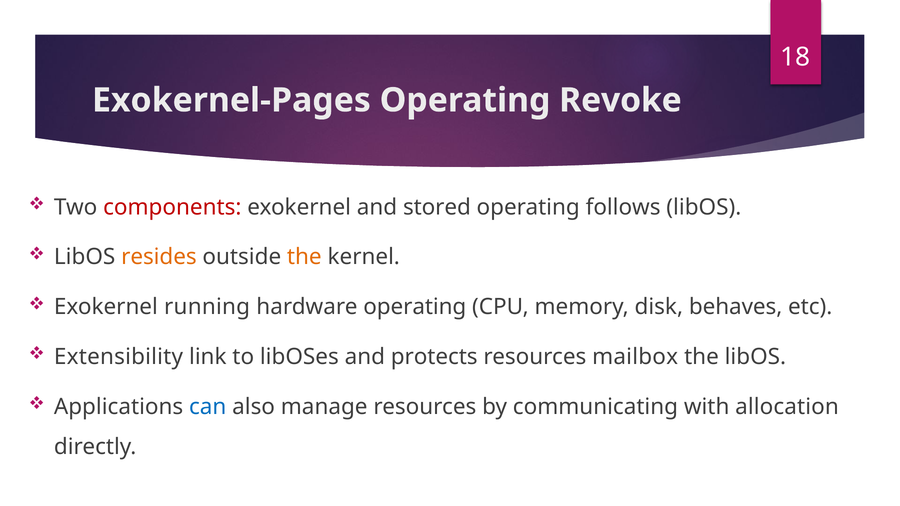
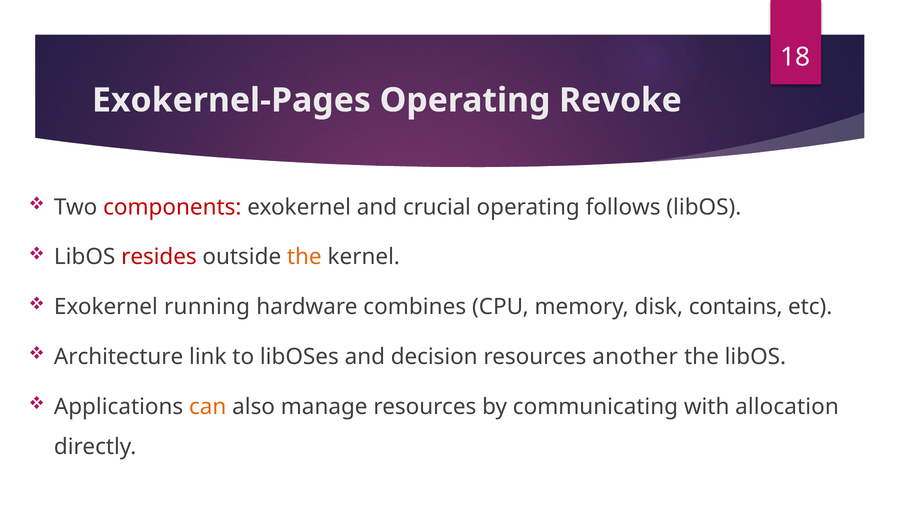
stored: stored -> crucial (437, 207)
resides colour: orange -> red (159, 257)
hardware operating: operating -> combines (415, 307)
behaves: behaves -> contains (736, 307)
Extensibility: Extensibility -> Architecture (119, 357)
protects: protects -> decision (434, 357)
mailbox: mailbox -> another (635, 357)
can colour: blue -> orange (208, 407)
